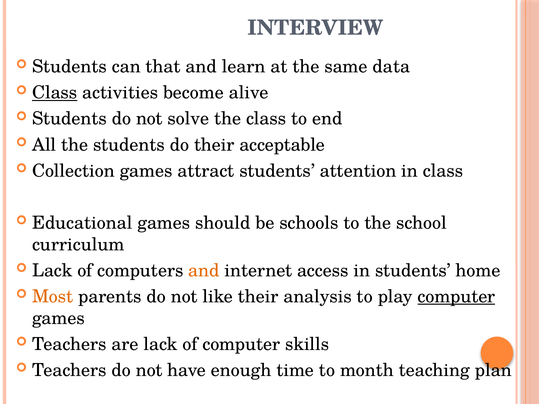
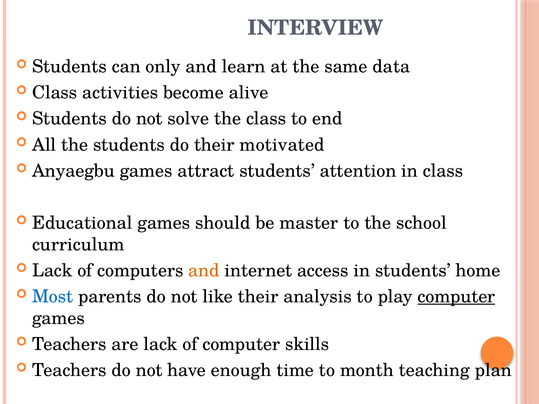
that: that -> only (163, 67)
Class underline: present -> none (55, 93)
acceptable: acceptable -> motivated (282, 145)
Collection: Collection -> Anyaegbu (73, 171)
schools: schools -> master (309, 223)
Most colour: orange -> blue (53, 297)
